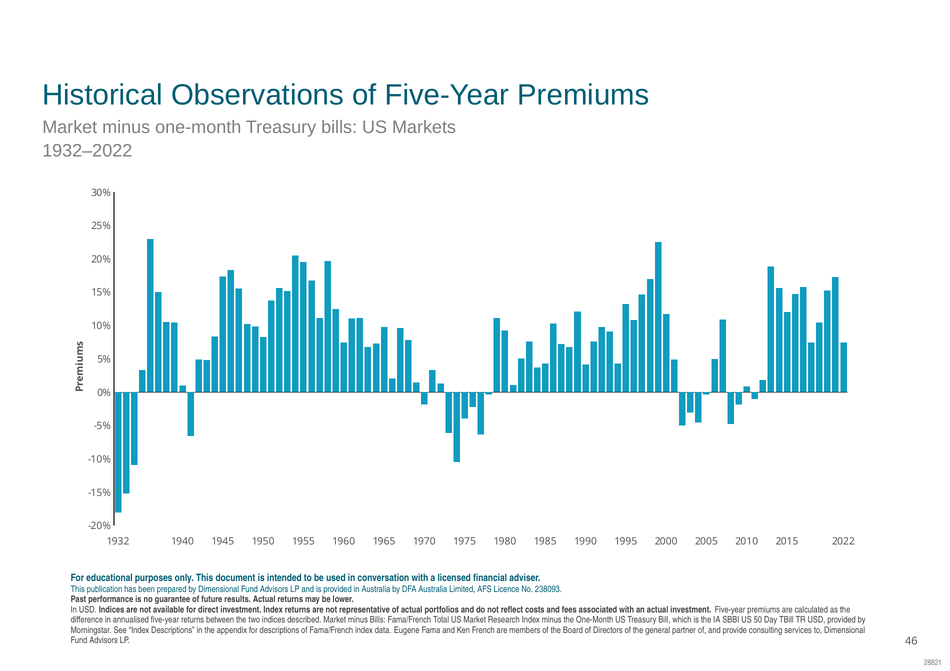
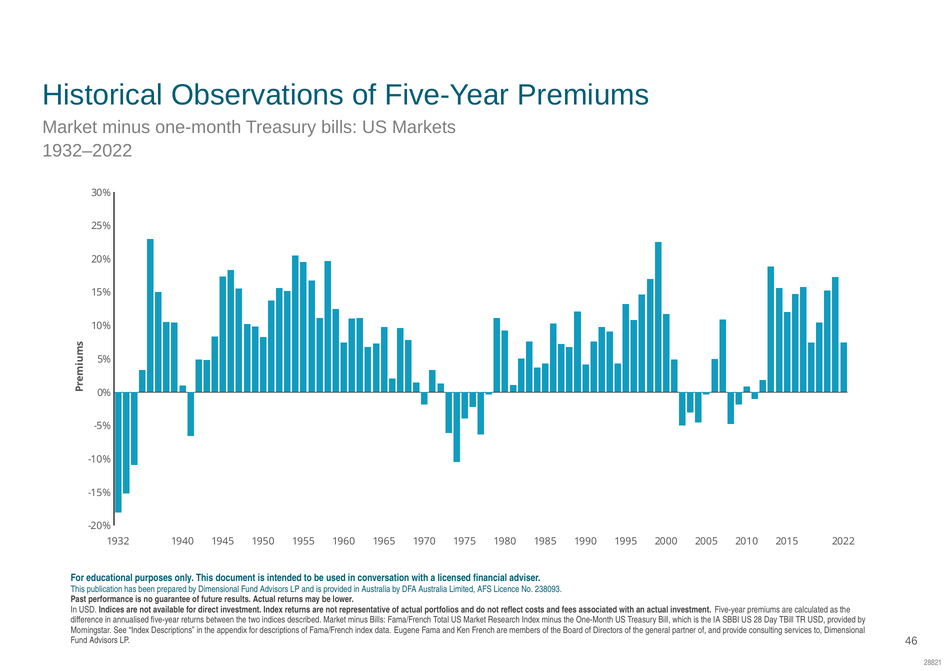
50: 50 -> 28 (758, 620)
